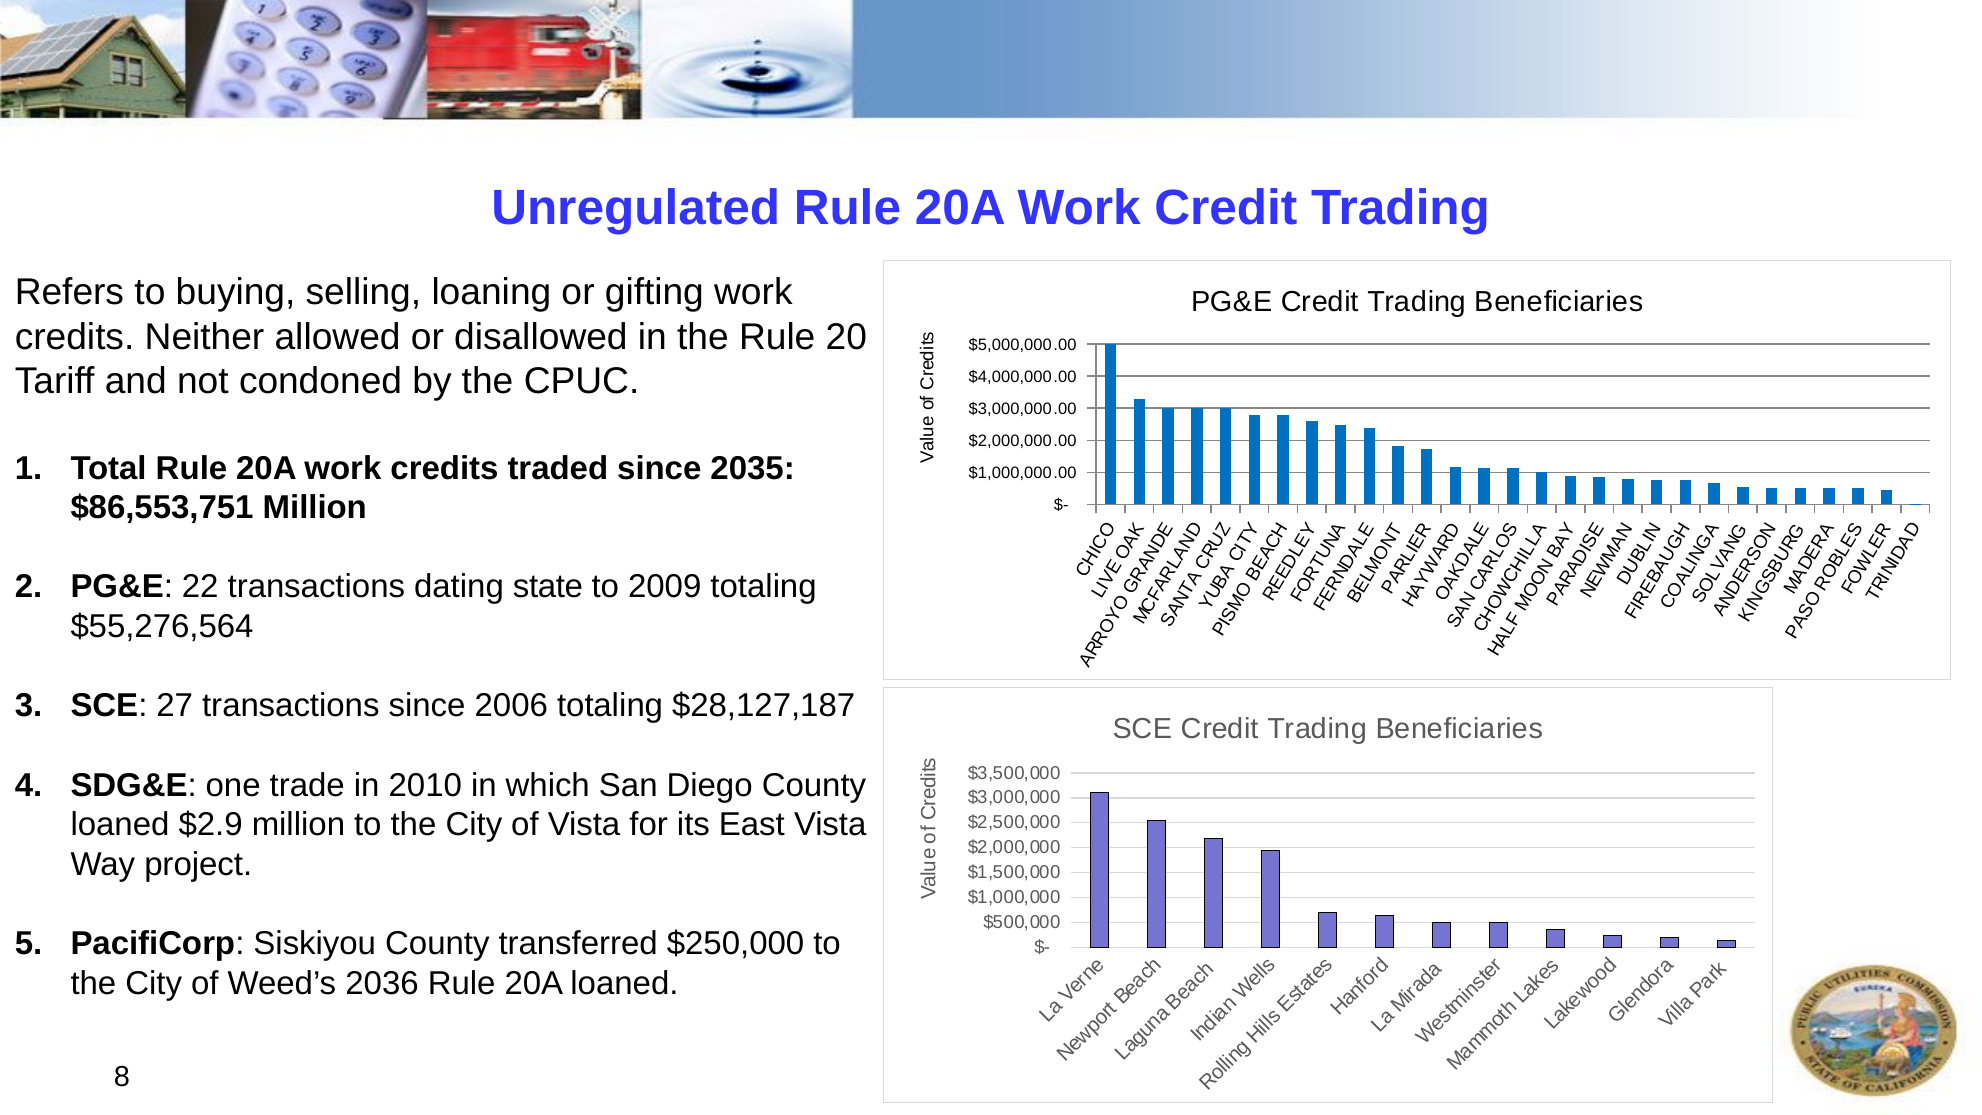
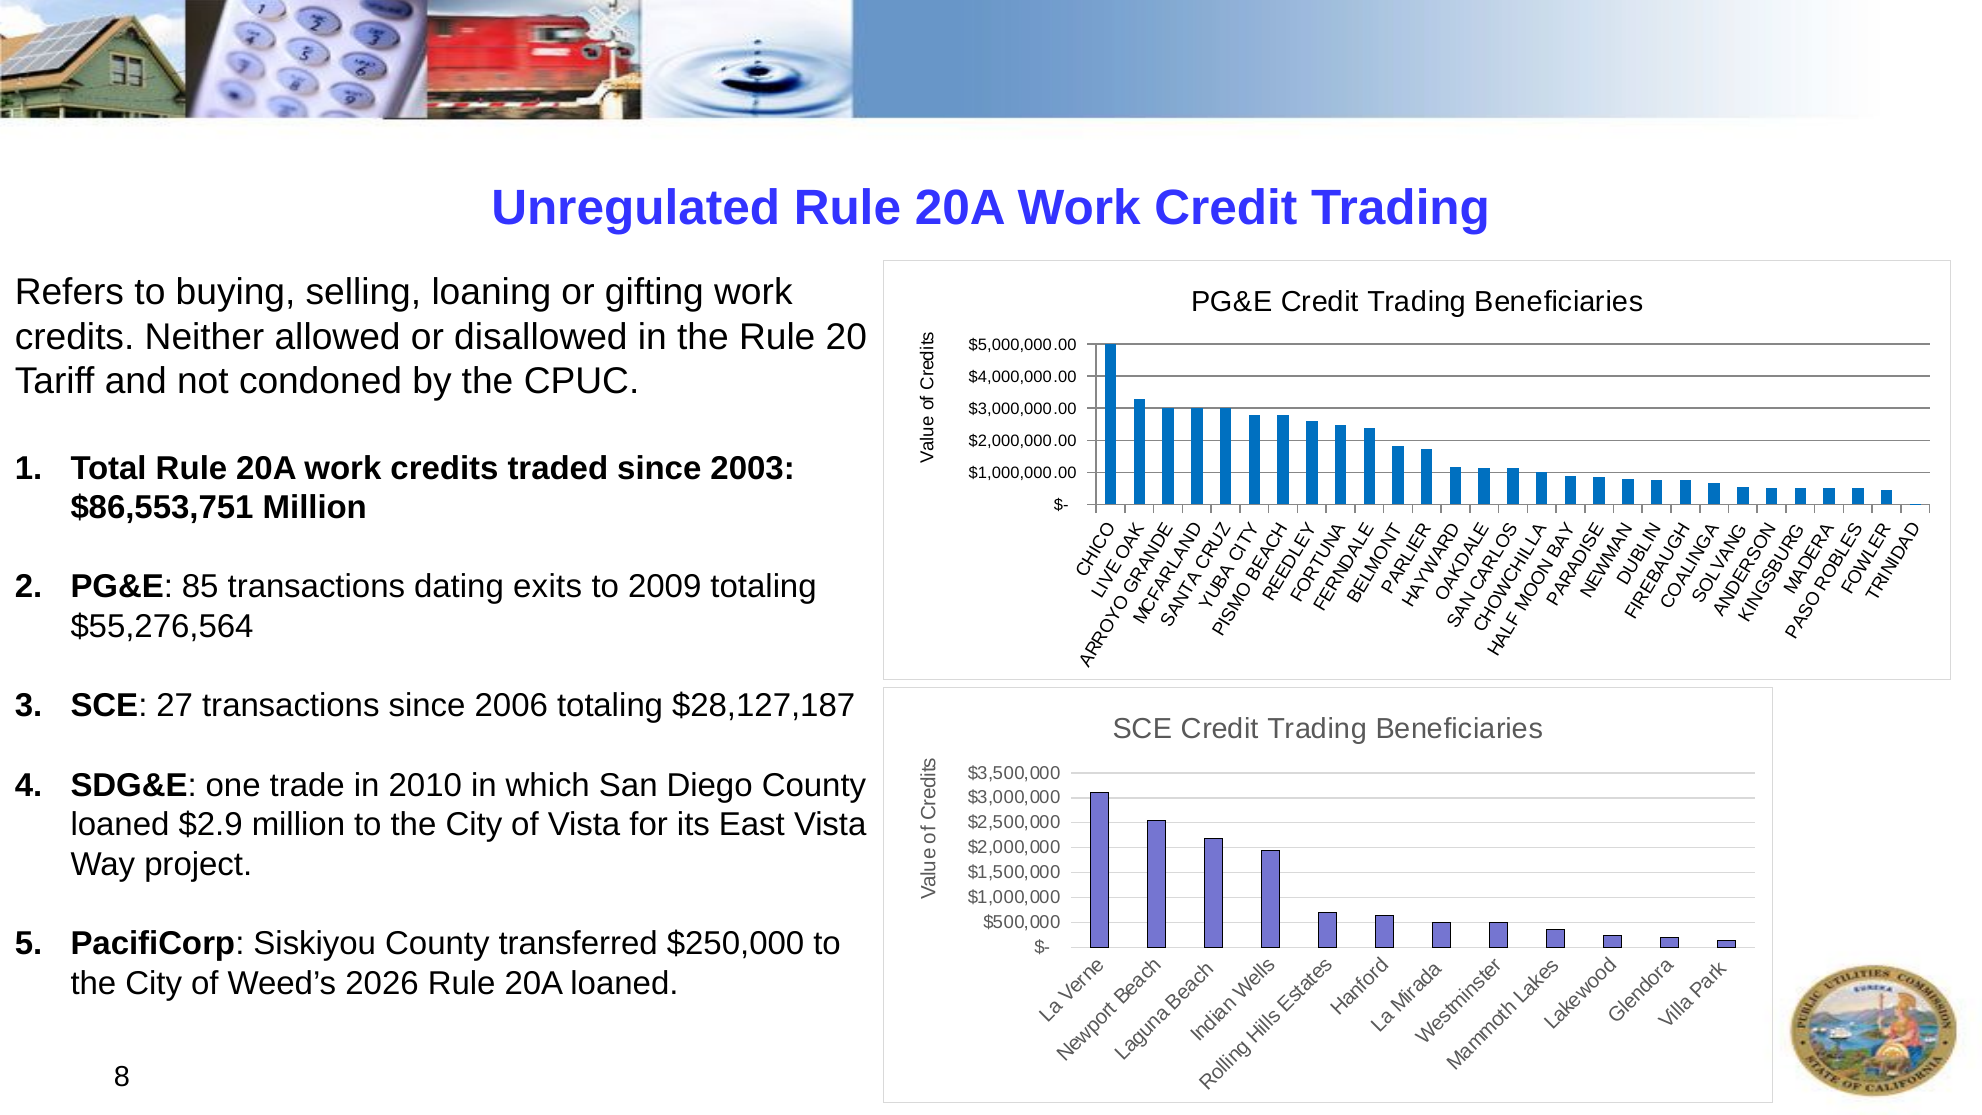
2035: 2035 -> 2003 (753, 468)
22: 22 -> 85 (200, 587)
state: state -> exits (548, 587)
2036: 2036 -> 2026 (382, 983)
